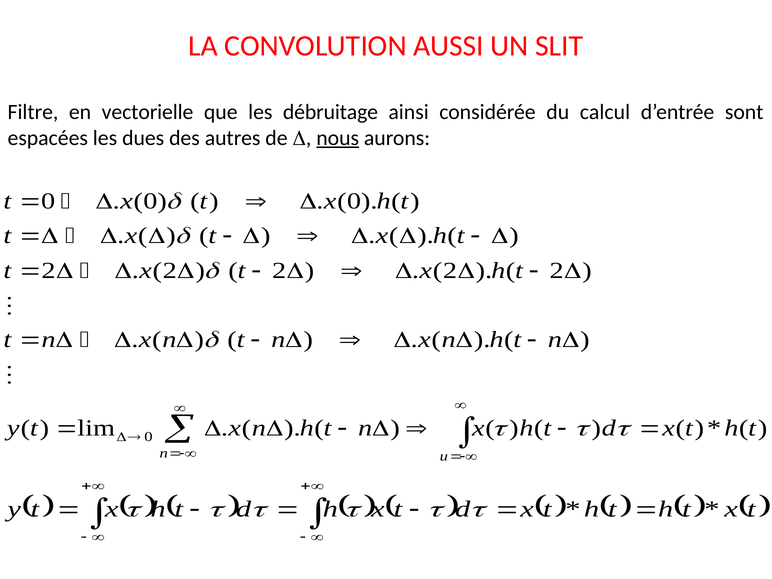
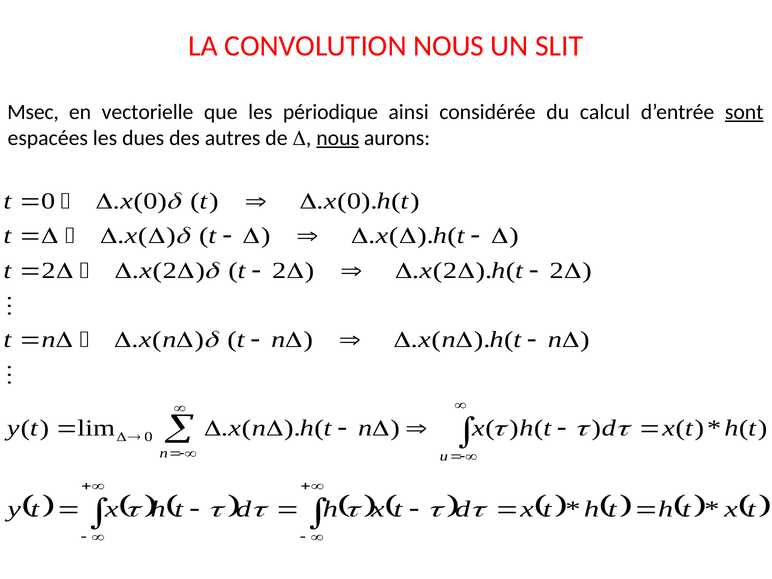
CONVOLUTION AUSSI: AUSSI -> NOUS (449, 46)
Filtre: Filtre -> Msec (33, 112)
débruitage: débruitage -> périodique (331, 112)
sont underline: none -> present (744, 112)
